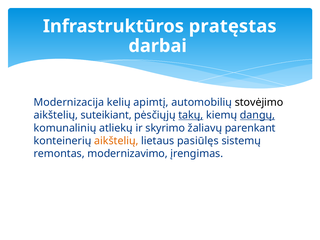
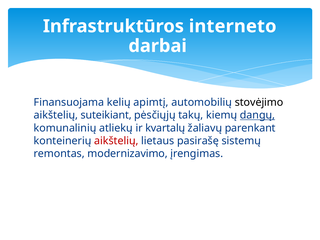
pratęstas: pratęstas -> interneto (233, 26)
Modernizacija: Modernizacija -> Finansuojama (69, 102)
takų underline: present -> none (191, 115)
skyrimo: skyrimo -> kvartalų (165, 128)
aikštelių colour: orange -> red (116, 141)
pasiūlęs: pasiūlęs -> pasirašę (198, 141)
